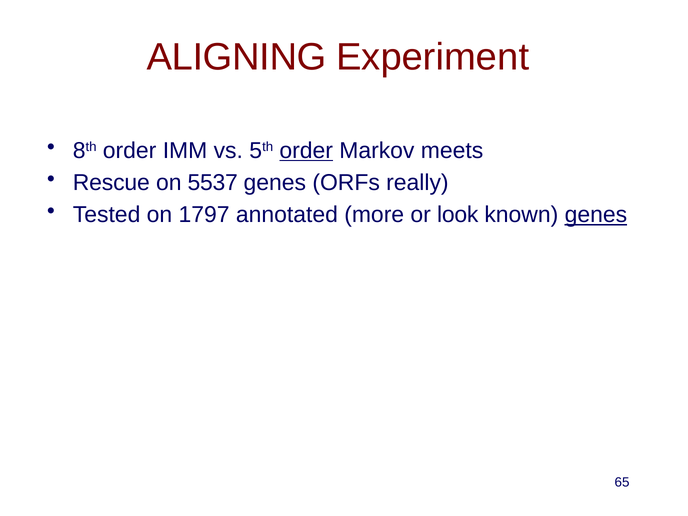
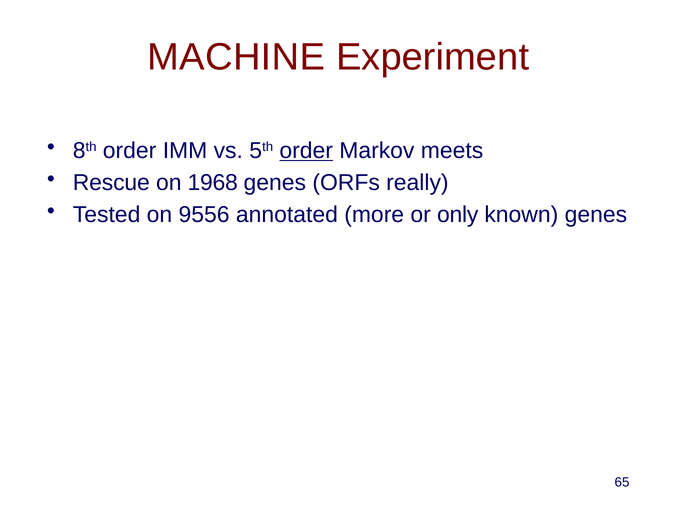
ALIGNING: ALIGNING -> MACHINE (236, 57)
5537: 5537 -> 1968 (213, 183)
1797: 1797 -> 9556 (204, 215)
look: look -> only (458, 215)
genes underline: present -> none (596, 215)
